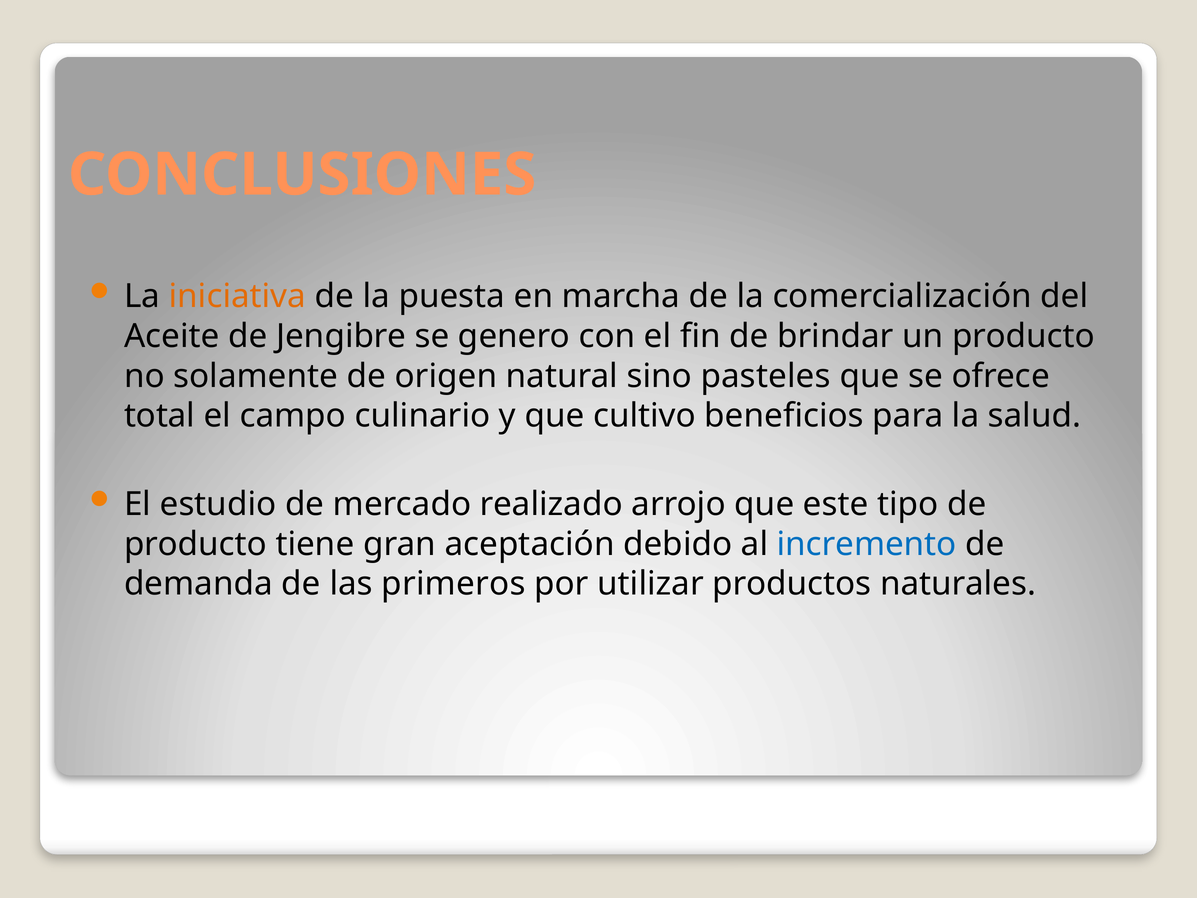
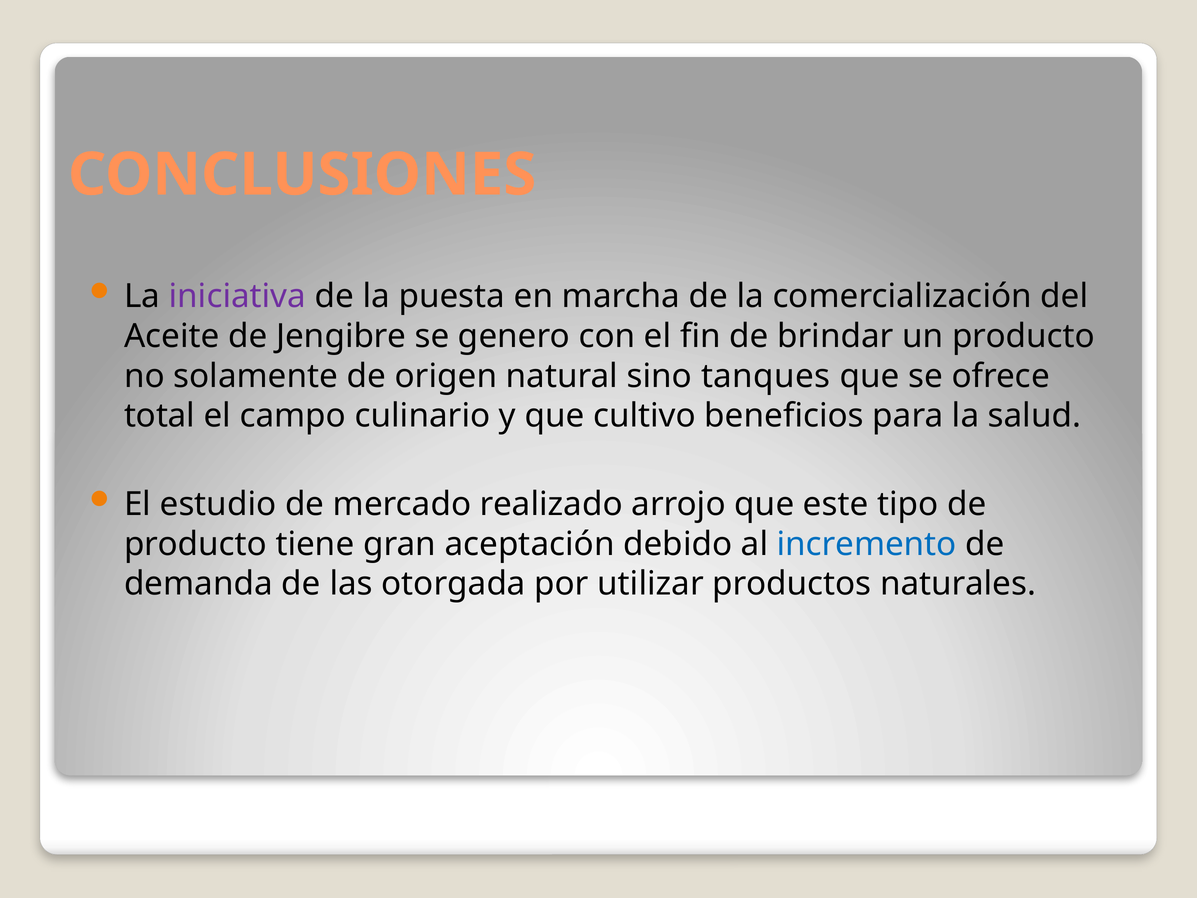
iniciativa colour: orange -> purple (237, 296)
pasteles: pasteles -> tanques (766, 376)
primeros: primeros -> otorgada (454, 584)
